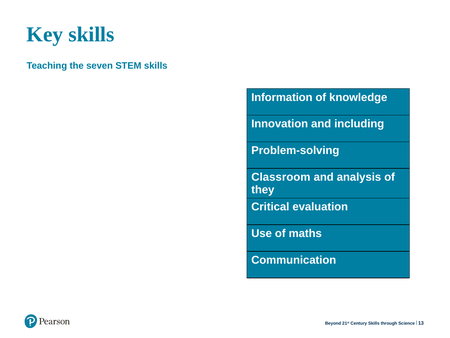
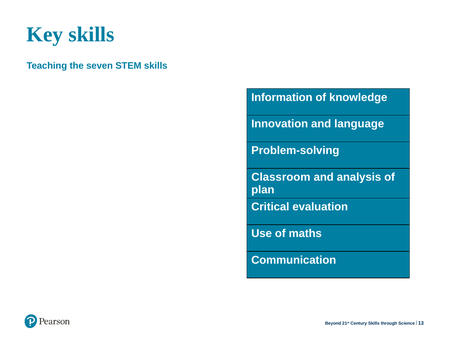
and including: including -> language (359, 124)
they: they -> plan (263, 189)
